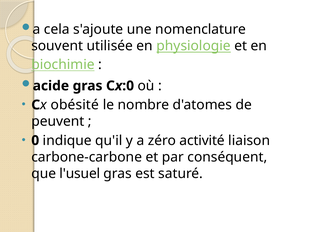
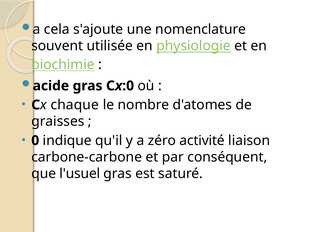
obésité: obésité -> chaque (75, 105)
peuvent: peuvent -> graisses (58, 122)
